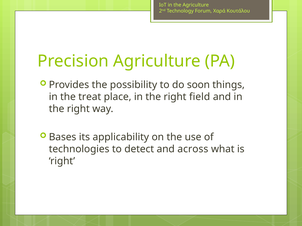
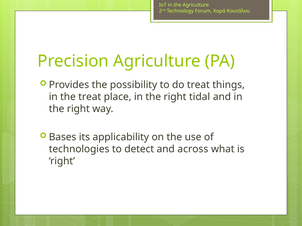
do soon: soon -> treat (198, 85)
field: field -> tidal (200, 97)
